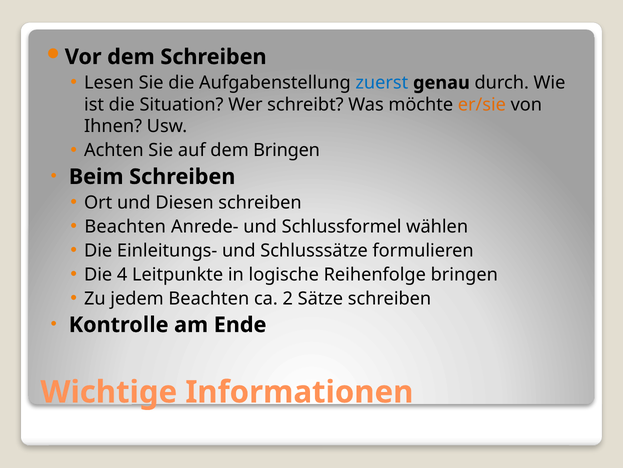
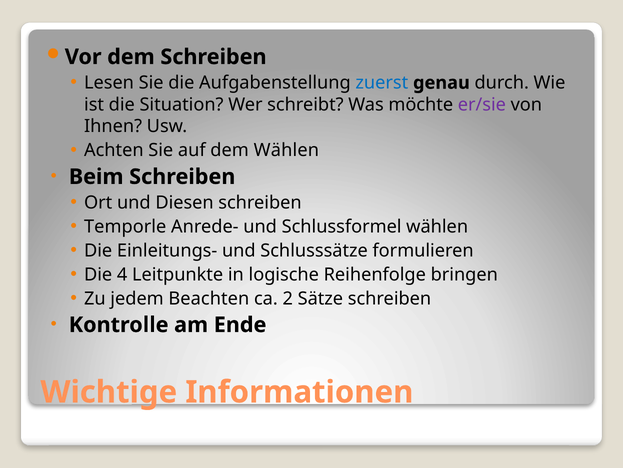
er/sie colour: orange -> purple (482, 104)
dem Bringen: Bringen -> Wählen (286, 150)
Beachten: Beachten -> Temporle (125, 226)
